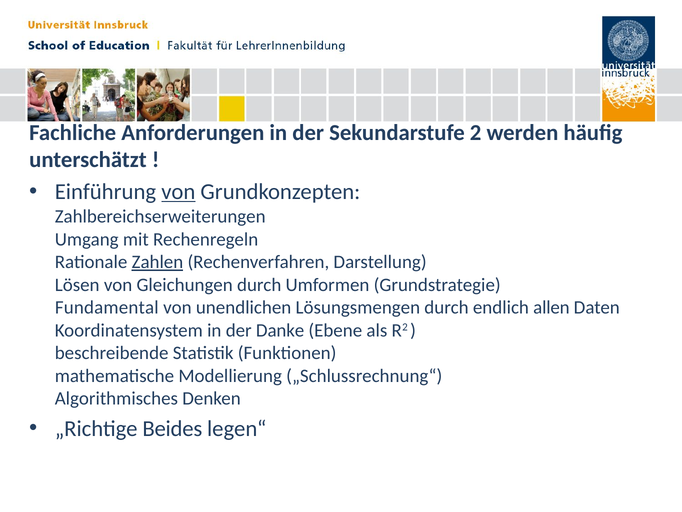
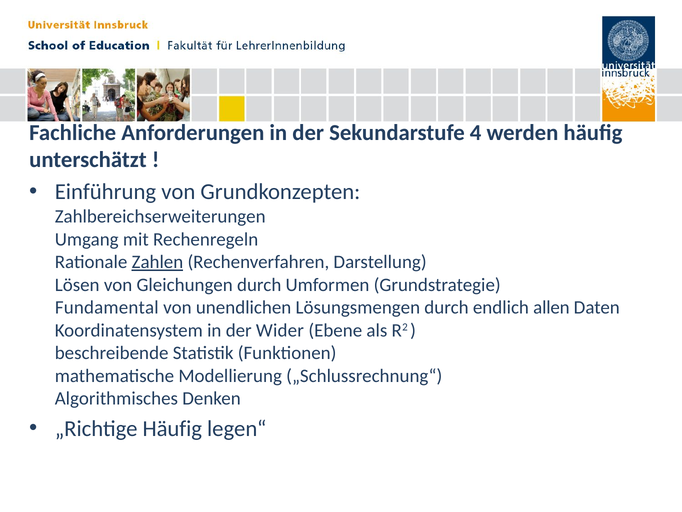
2: 2 -> 4 (476, 132)
von underline: present -> none (178, 192)
Danke: Danke -> Wider (280, 330)
„Richtige Beides: Beides -> Häufig (172, 428)
